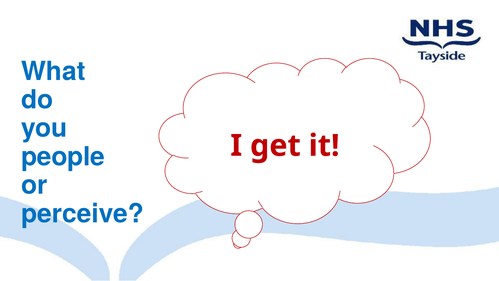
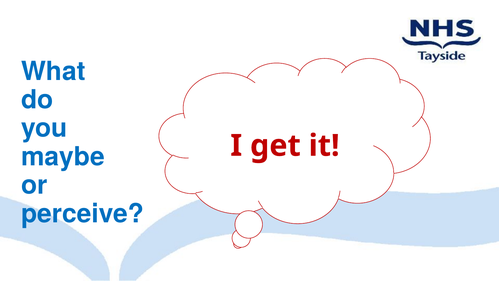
people: people -> maybe (63, 157)
